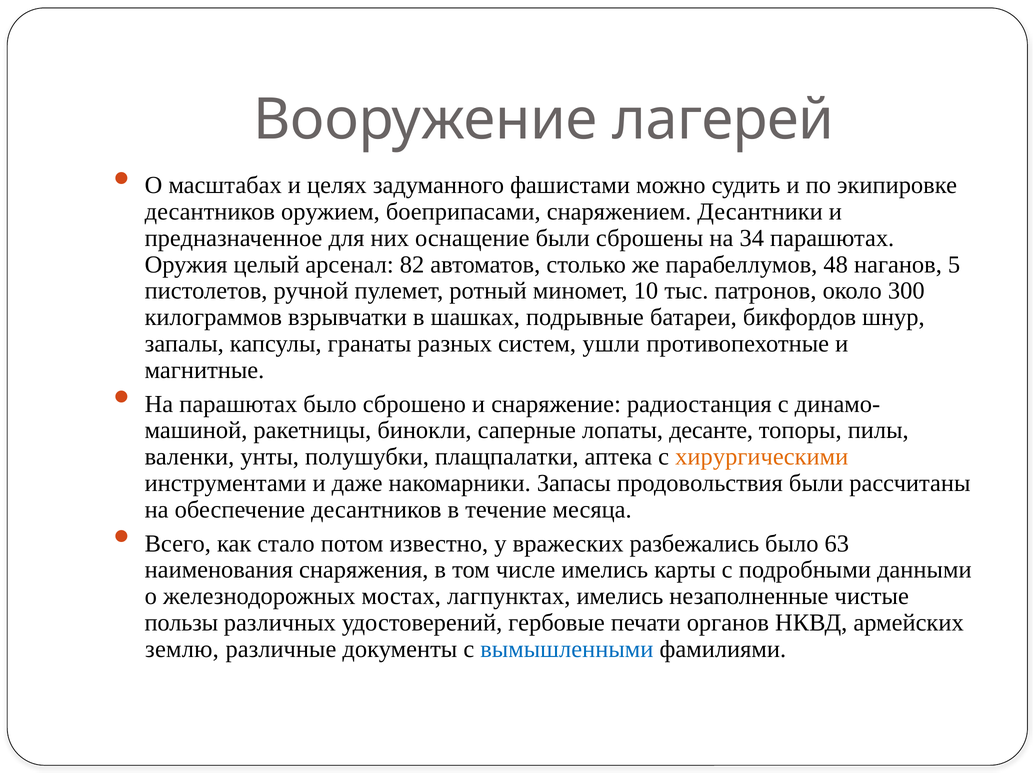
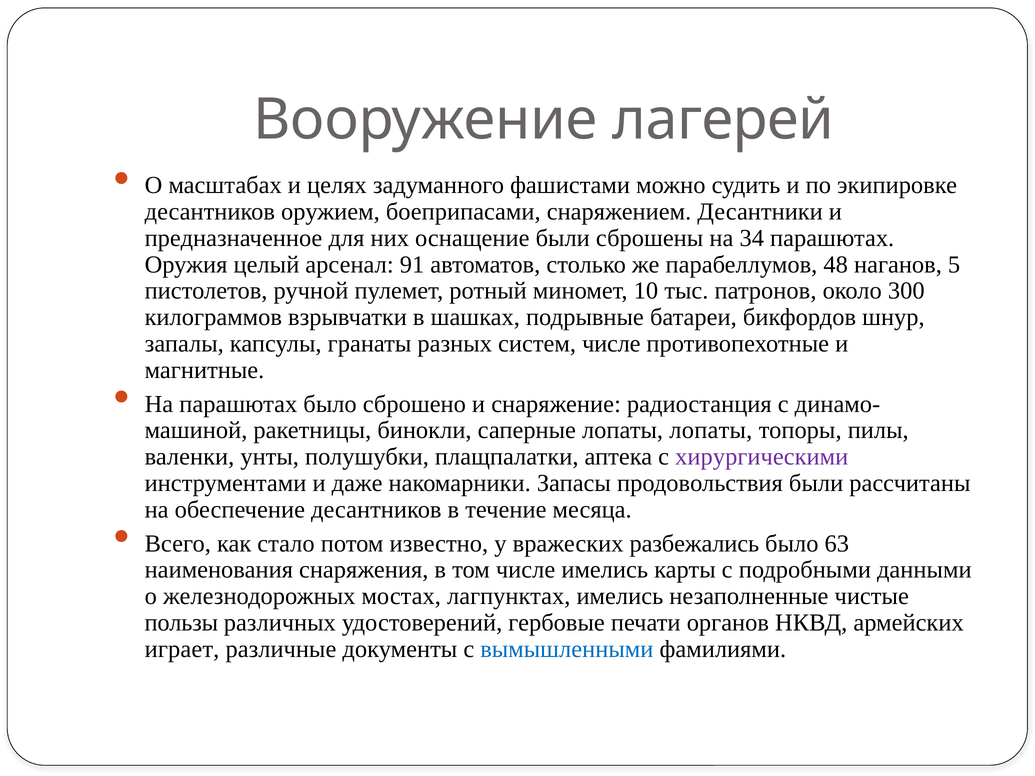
82: 82 -> 91 (412, 265)
систем ушли: ушли -> числе (611, 344)
лопаты десанте: десанте -> лопаты (711, 431)
хирургическими colour: orange -> purple (762, 457)
землю: землю -> играет (182, 649)
